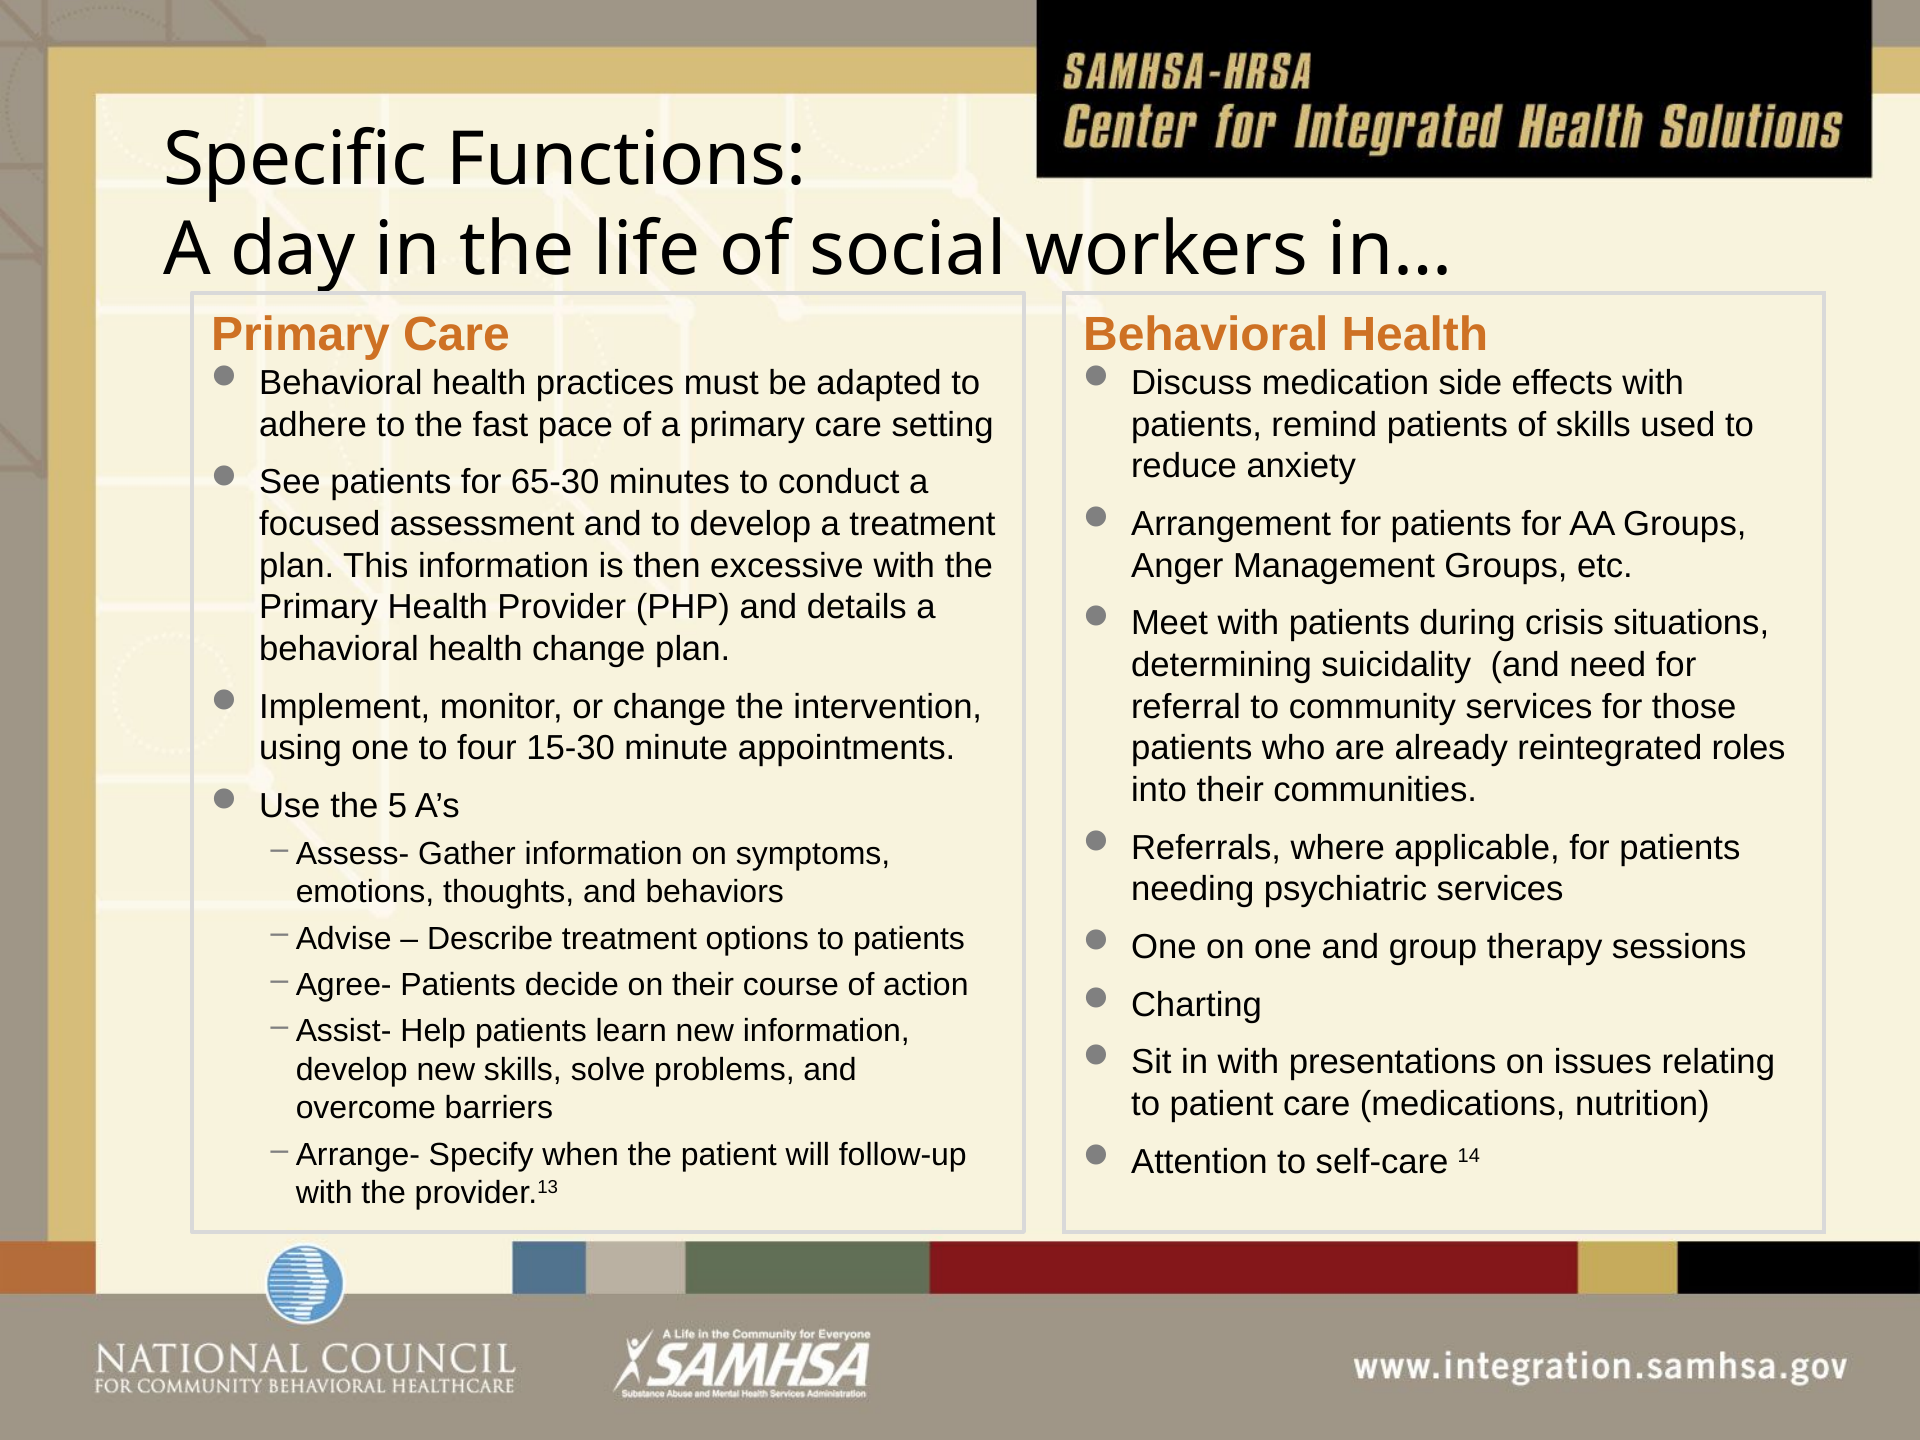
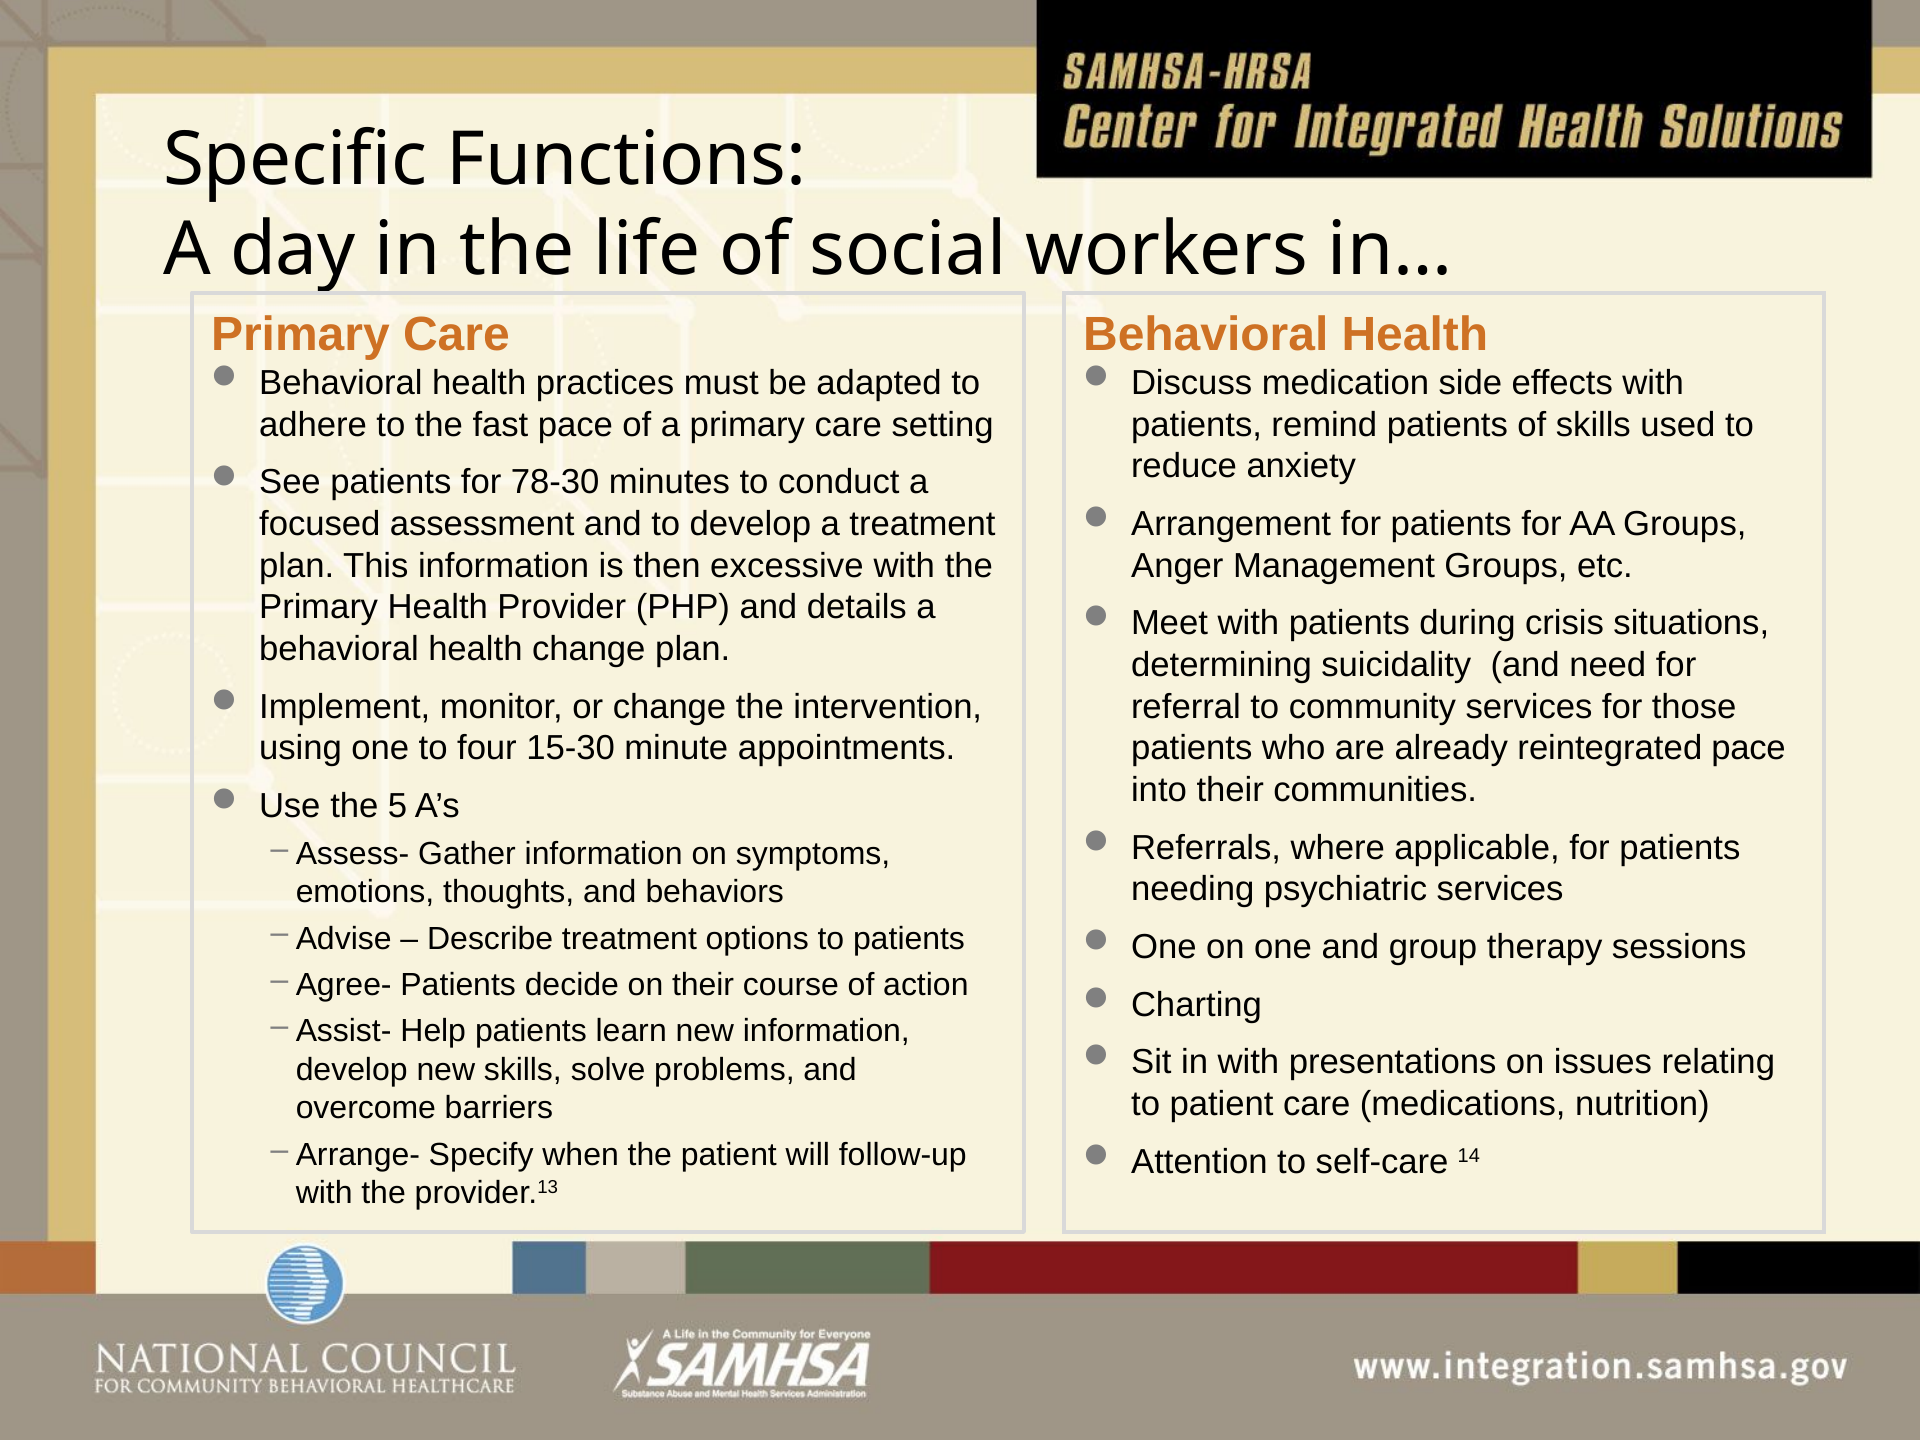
65-30: 65-30 -> 78-30 (555, 482)
reintegrated roles: roles -> pace (1749, 748)
